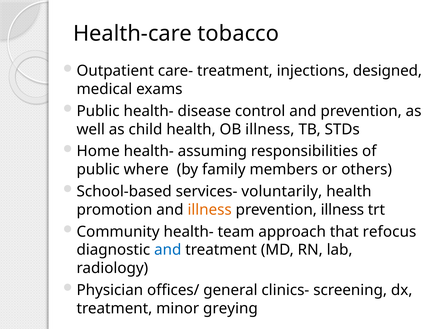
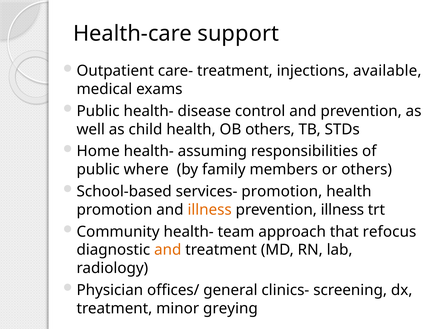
tobacco: tobacco -> support (238, 34)
designed: designed -> available (387, 71)
OB illness: illness -> others (270, 129)
services- voluntarily: voluntarily -> promotion (282, 191)
and colour: blue -> orange (168, 250)
